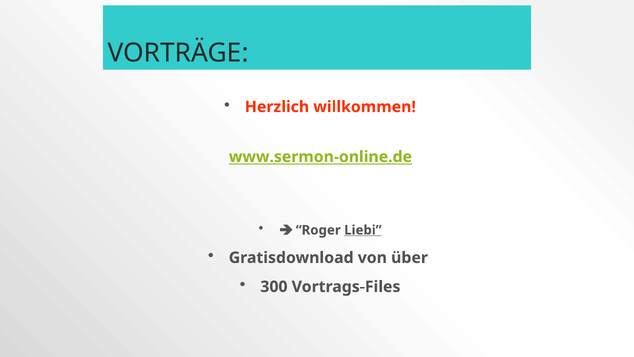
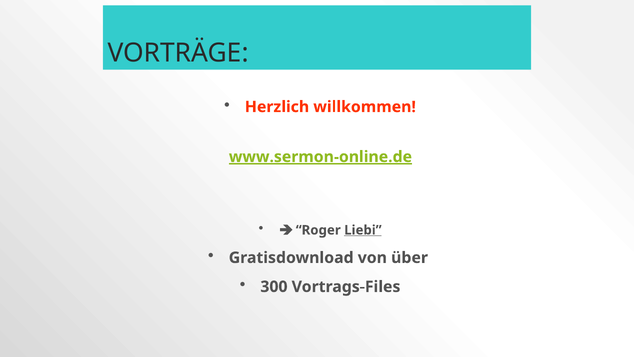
www.sermon-online.de underline: none -> present (320, 157)
